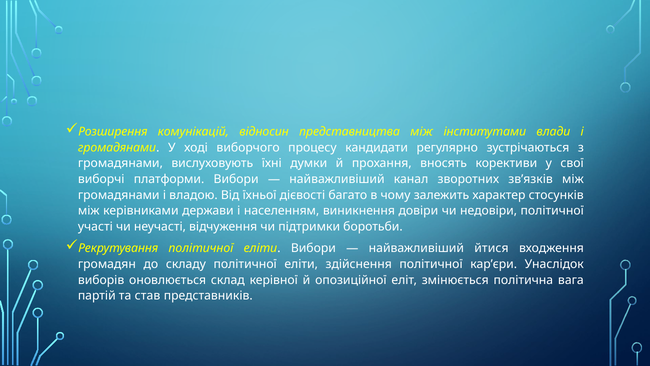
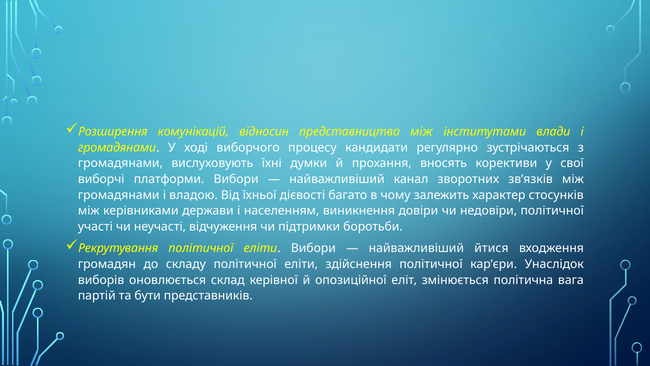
став: став -> бути (148, 296)
